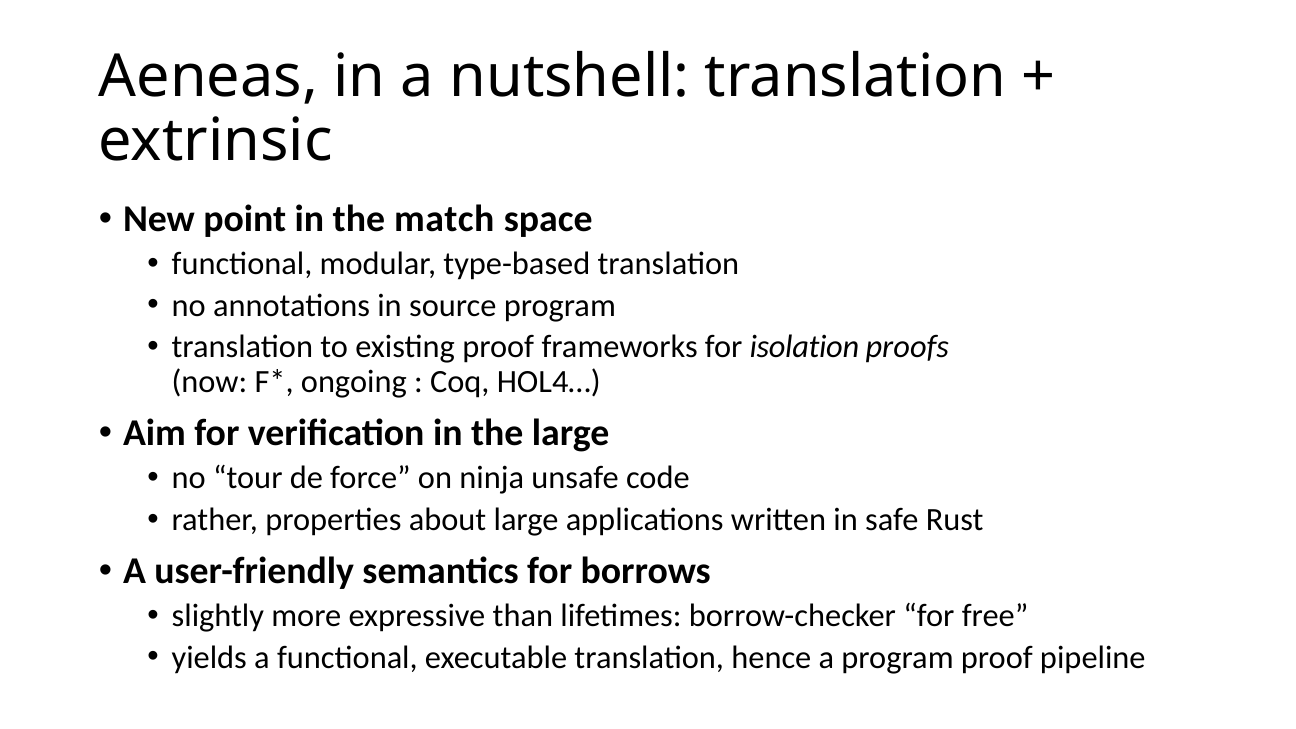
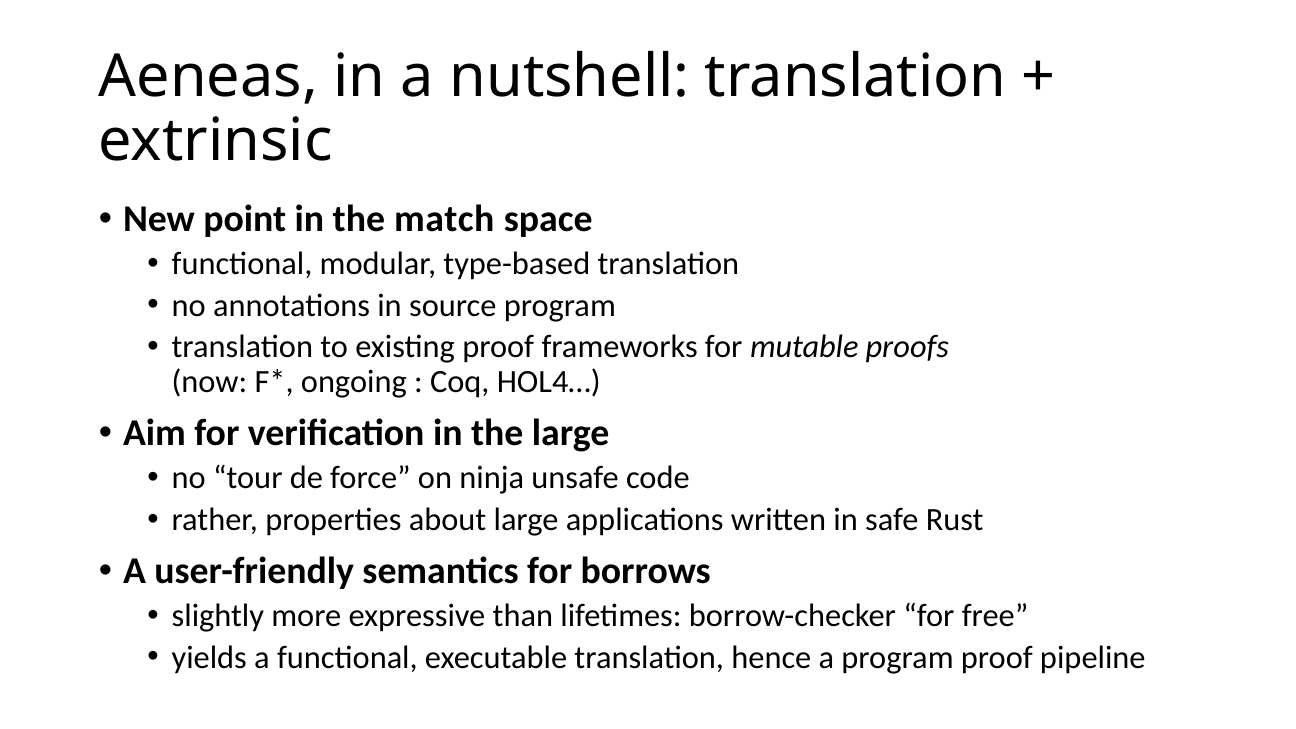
isolation: isolation -> mutable (804, 347)
